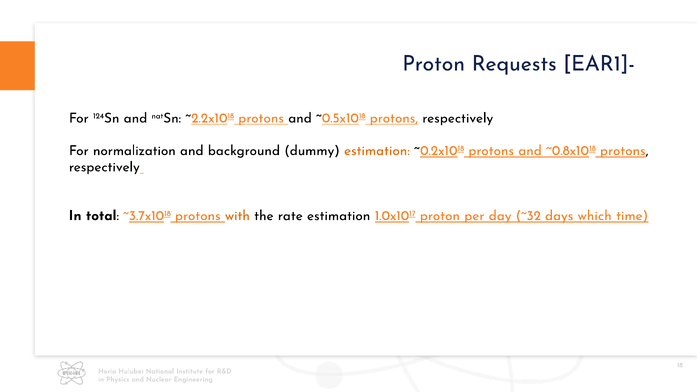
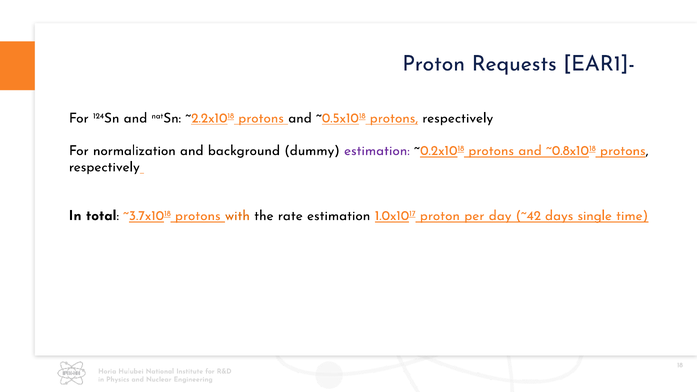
estimation colour: orange -> purple (377, 151)
~32: ~32 -> ~42 (528, 216)
which: which -> single (595, 216)
